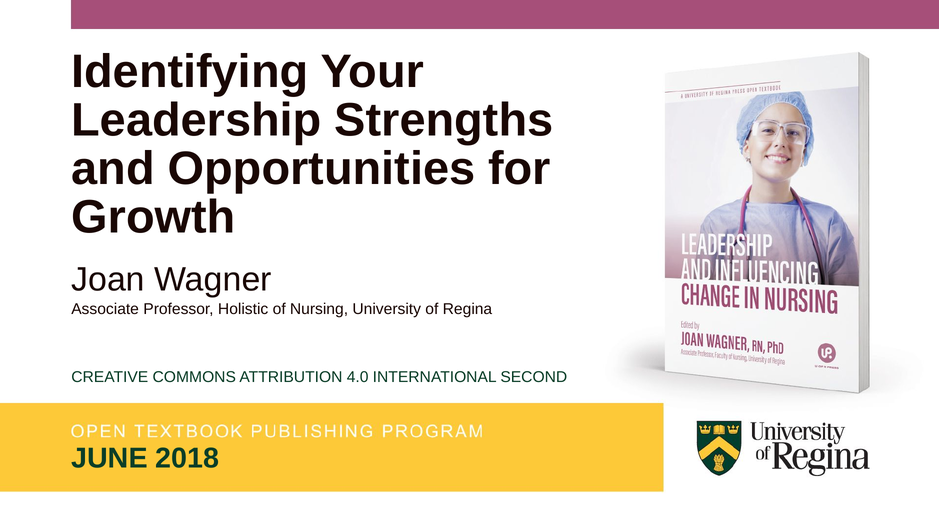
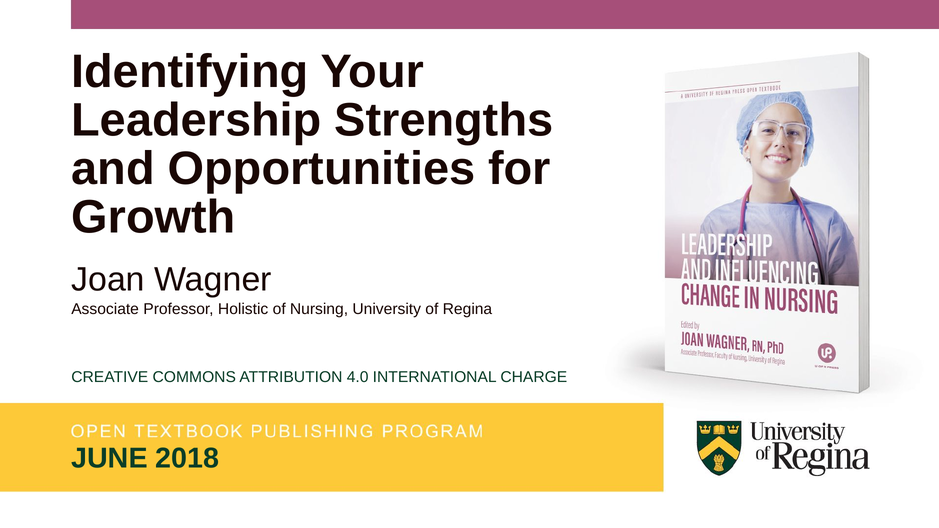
SECOND: SECOND -> CHARGE (534, 377)
